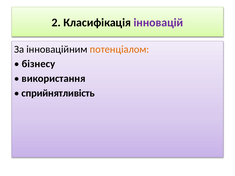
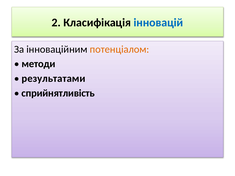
інновацій colour: purple -> blue (158, 23)
бізнесу: бізнесу -> методи (39, 64)
використання: використання -> результатами (53, 79)
